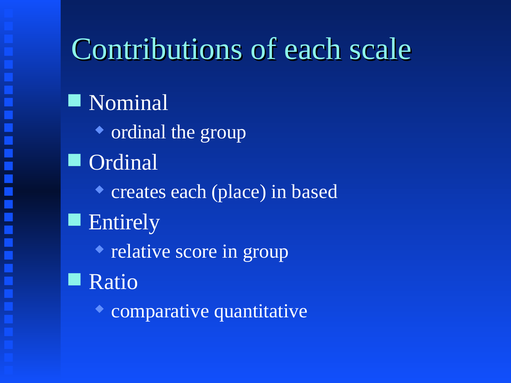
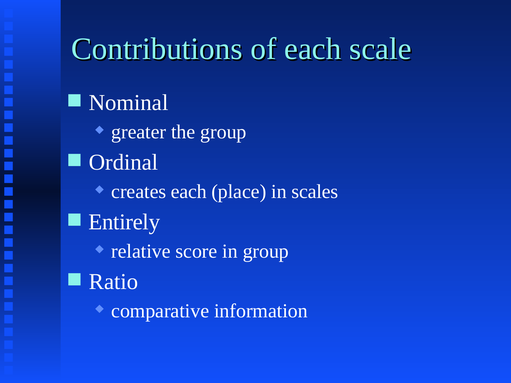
ordinal: ordinal -> greater (139, 132)
based: based -> scales (315, 192)
quantitative: quantitative -> information (261, 311)
